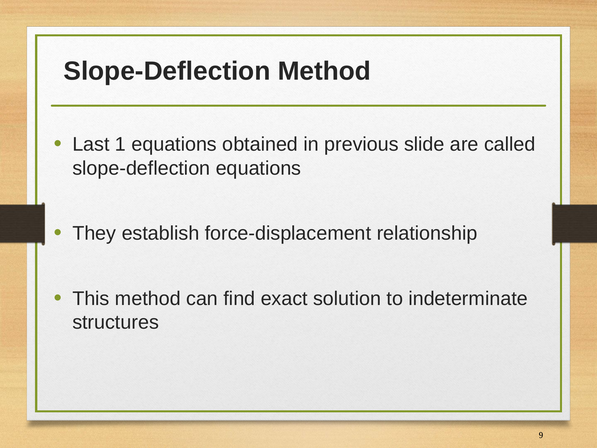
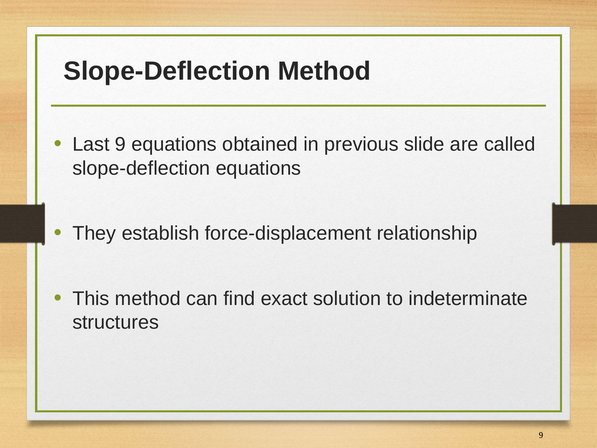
Last 1: 1 -> 9 (120, 145)
